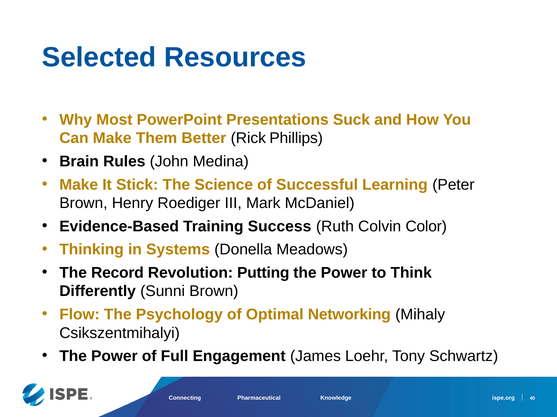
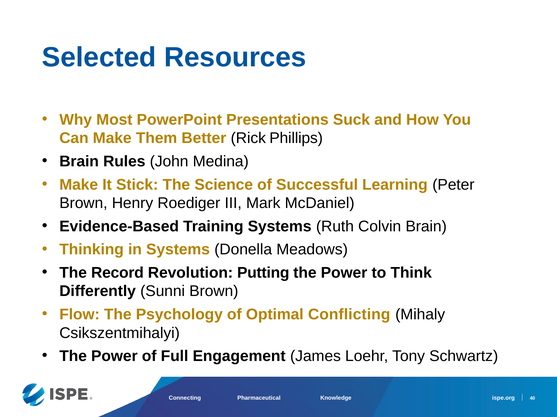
Training Success: Success -> Systems (280, 227)
Colvin Color: Color -> Brain (426, 227)
Networking: Networking -> Conflicting (349, 315)
